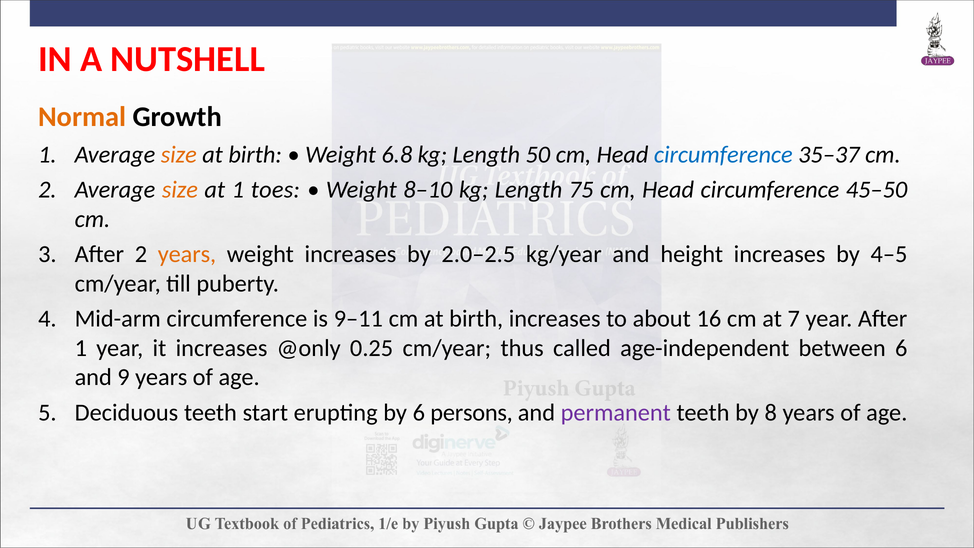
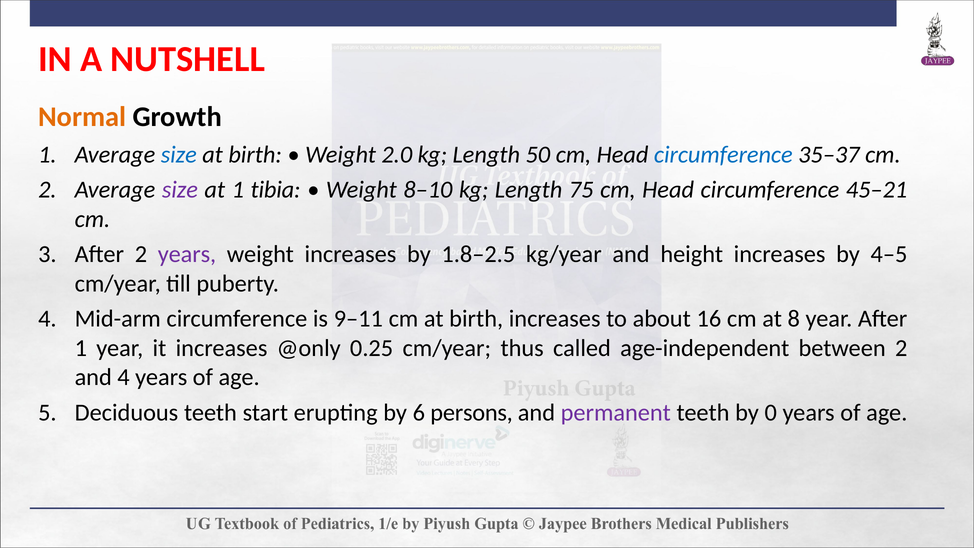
size colour: orange -> blue (179, 154)
6.8: 6.8 -> 2.0 (397, 154)
size colour: orange -> purple (180, 190)
toes: toes -> tibia (276, 190)
45–50: 45–50 -> 45–21 (877, 190)
years colour: orange -> purple (187, 254)
2.0–2.5: 2.0–2.5 -> 1.8–2.5 (478, 254)
7: 7 -> 8 (794, 319)
between 6: 6 -> 2 (901, 348)
and 9: 9 -> 4 (124, 377)
8: 8 -> 0 (771, 413)
